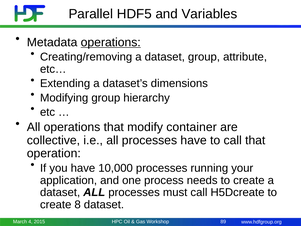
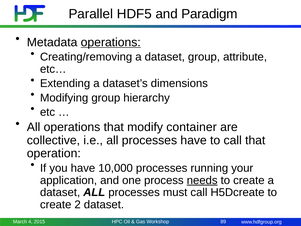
Variables: Variables -> Paradigm (209, 14)
needs underline: none -> present (202, 180)
8: 8 -> 2 (78, 205)
